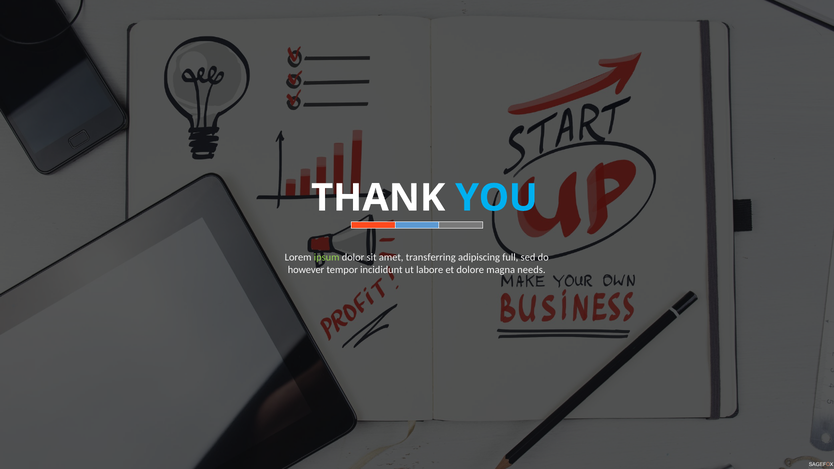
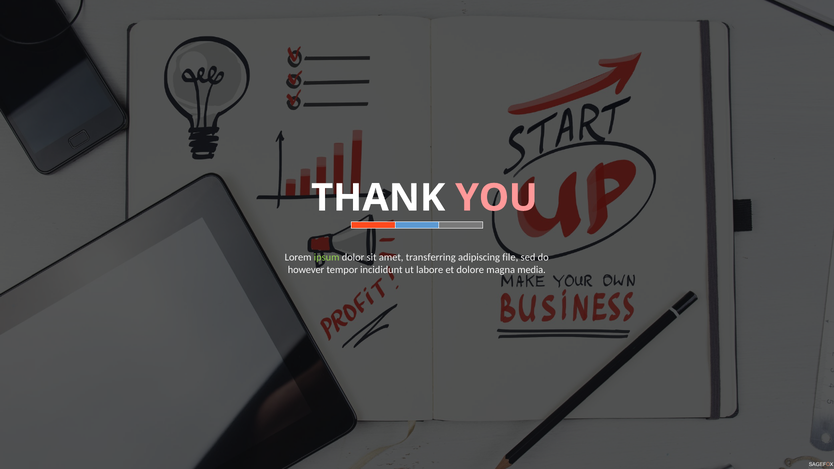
YOU colour: light blue -> pink (496, 198)
full: full -> file (510, 257)
needs: needs -> media (532, 270)
